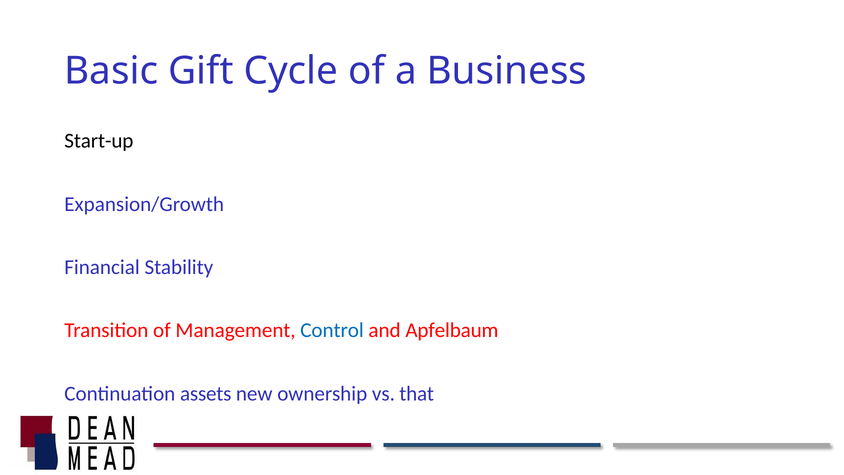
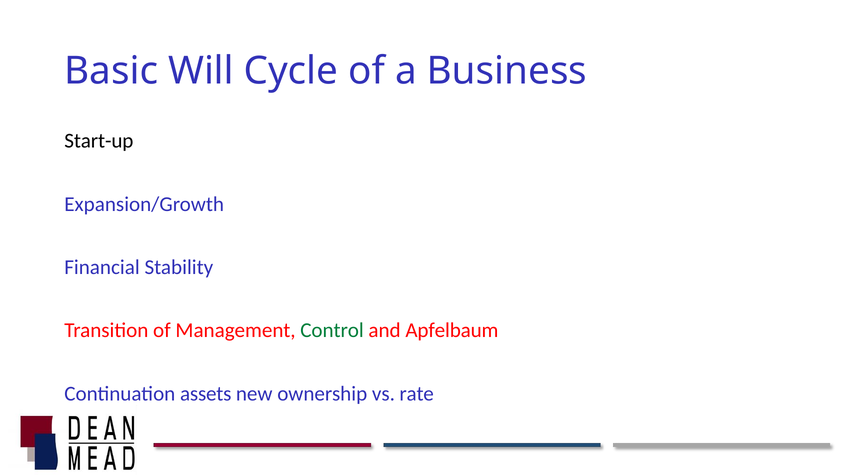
Gift: Gift -> Will (201, 71)
Control colour: blue -> green (332, 330)
that: that -> rate (417, 393)
